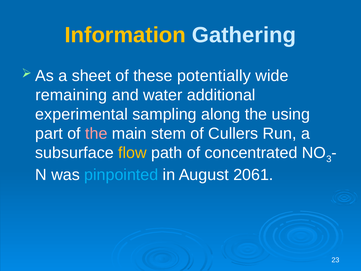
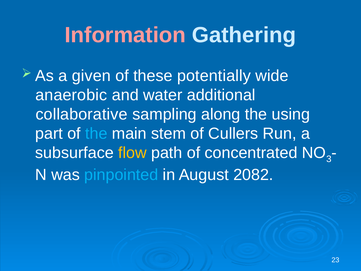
Information colour: yellow -> pink (125, 35)
sheet: sheet -> given (91, 76)
remaining: remaining -> anaerobic (71, 95)
experimental: experimental -> collaborative (82, 114)
the colour: pink -> light blue (96, 134)
2061: 2061 -> 2082 (253, 175)
